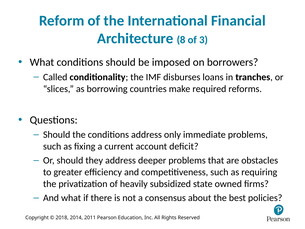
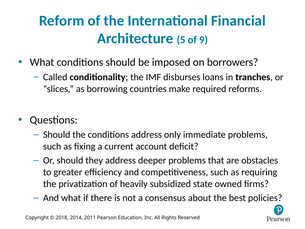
8: 8 -> 5 (181, 40)
3: 3 -> 9 (203, 40)
